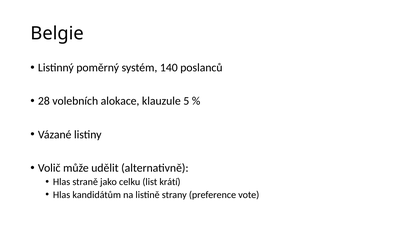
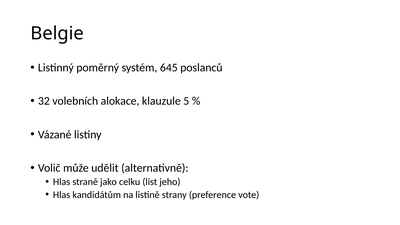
140: 140 -> 645 (169, 68)
28: 28 -> 32 (44, 101)
krátí: krátí -> jeho (170, 182)
